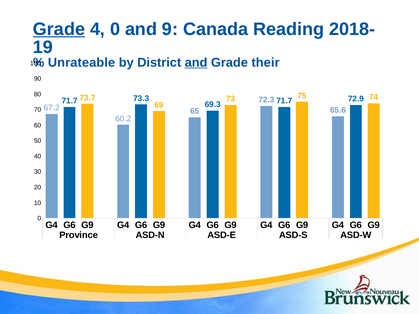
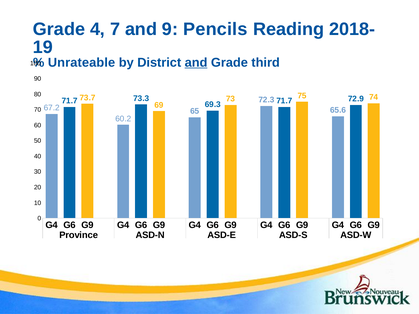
Grade underline: present -> none (59, 29)
4 0: 0 -> 7 (115, 29)
Canada: Canada -> Pencils (215, 29)
their: their -> third (266, 63)
